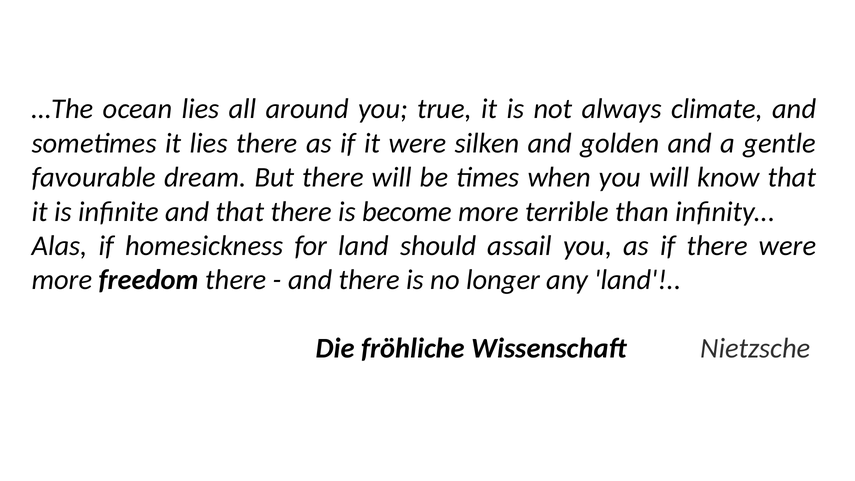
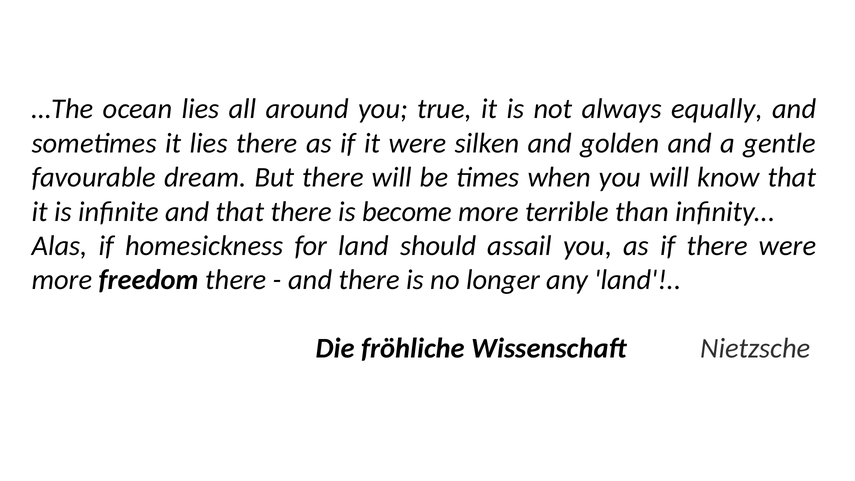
climate: climate -> equally (717, 109)
